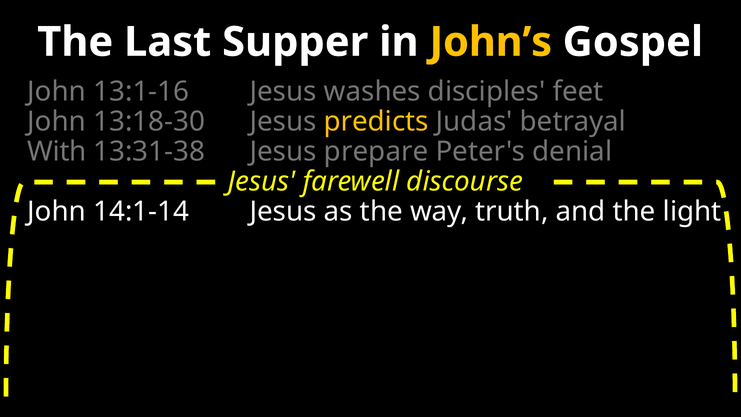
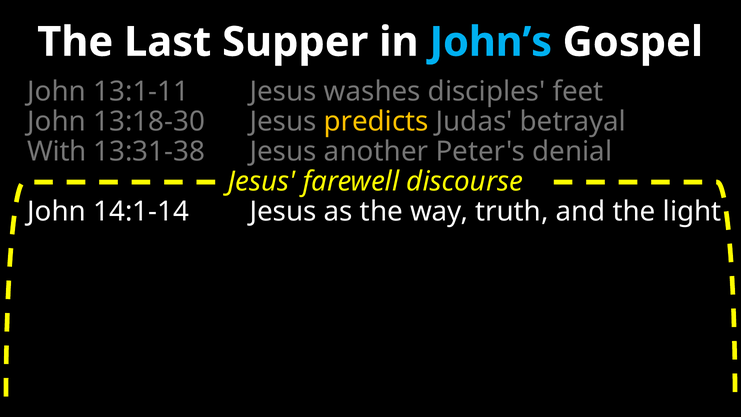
John’s colour: yellow -> light blue (491, 42)
13:1-16: 13:1-16 -> 13:1-11 (141, 91)
prepare: prepare -> another (376, 152)
